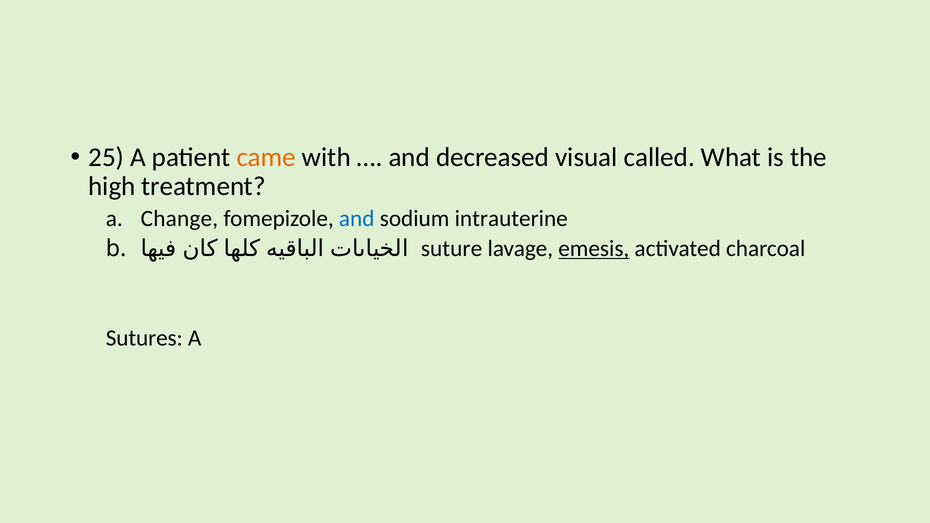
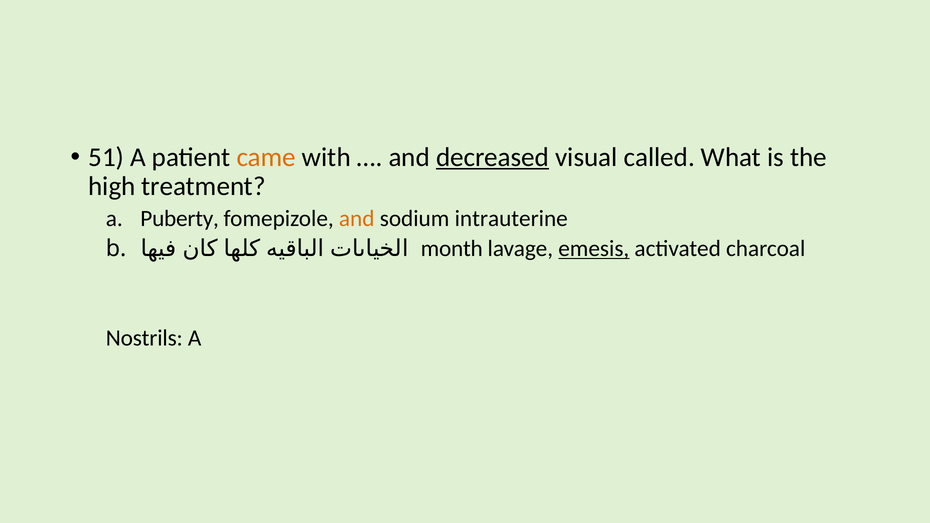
25: 25 -> 51 (106, 157)
decreased underline: none -> present (493, 157)
Change: Change -> Puberty (180, 219)
and colour: blue -> orange (357, 219)
suture: suture -> month (452, 249)
Sutures: Sutures -> Nostrils (144, 338)
